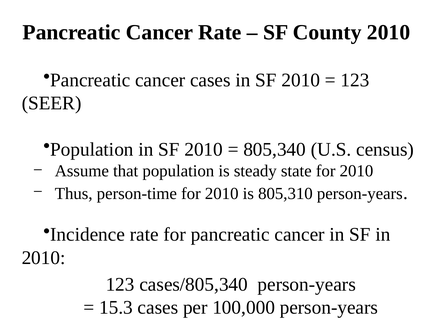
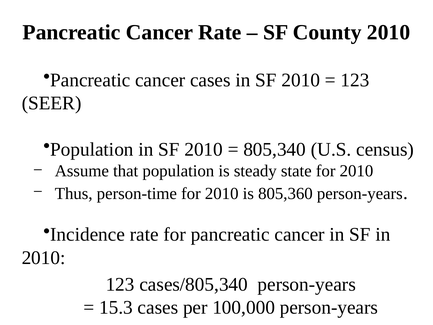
805,310: 805,310 -> 805,360 (285, 193)
